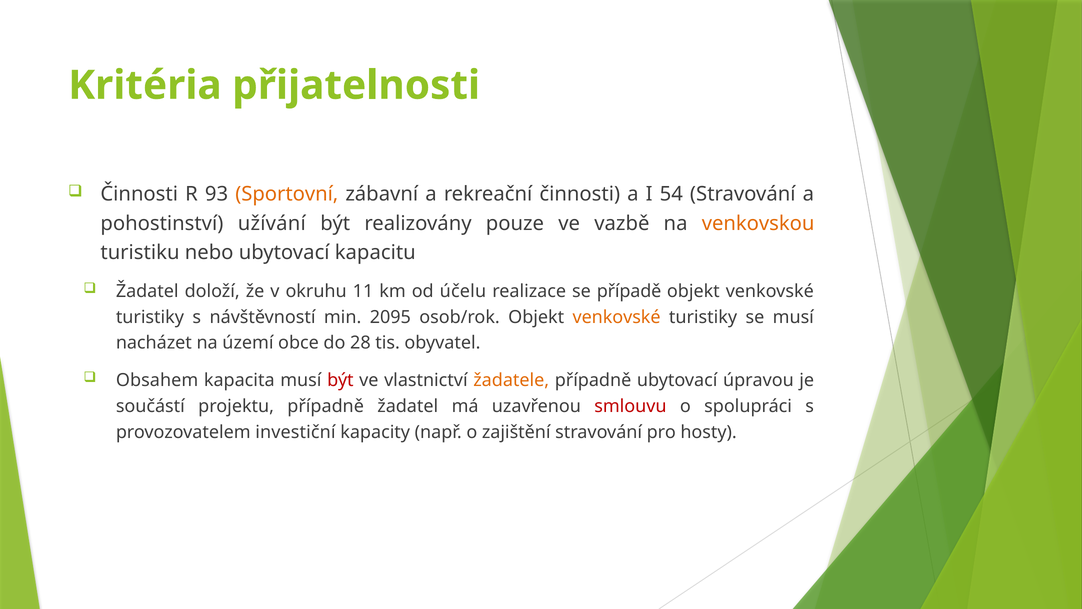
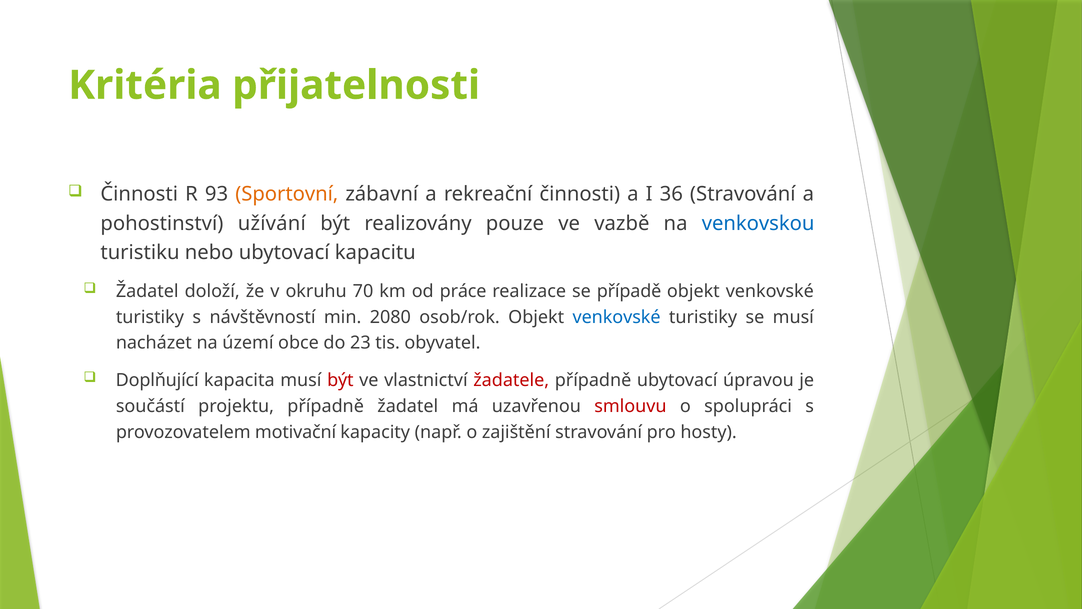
54: 54 -> 36 (671, 194)
venkovskou colour: orange -> blue (758, 223)
11: 11 -> 70 (363, 291)
účelu: účelu -> práce (463, 291)
2095: 2095 -> 2080 (390, 317)
venkovské colour: orange -> blue (617, 317)
28: 28 -> 23 (360, 343)
Obsahem: Obsahem -> Doplňující (157, 380)
žadatele colour: orange -> red (511, 380)
investiční: investiční -> motivační (296, 432)
